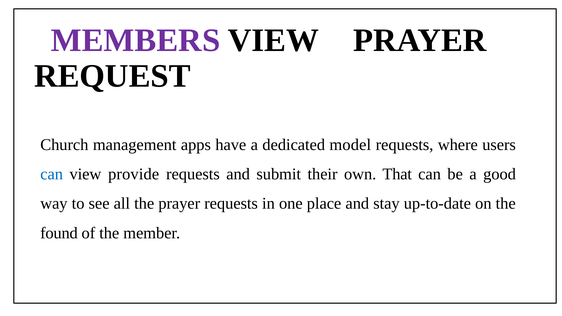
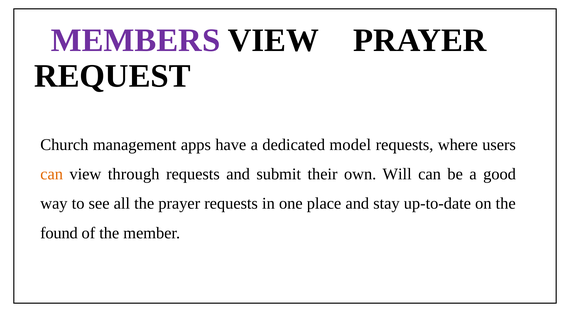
can colour: blue -> orange (52, 174)
provide: provide -> through (134, 174)
That: That -> Will (397, 174)
